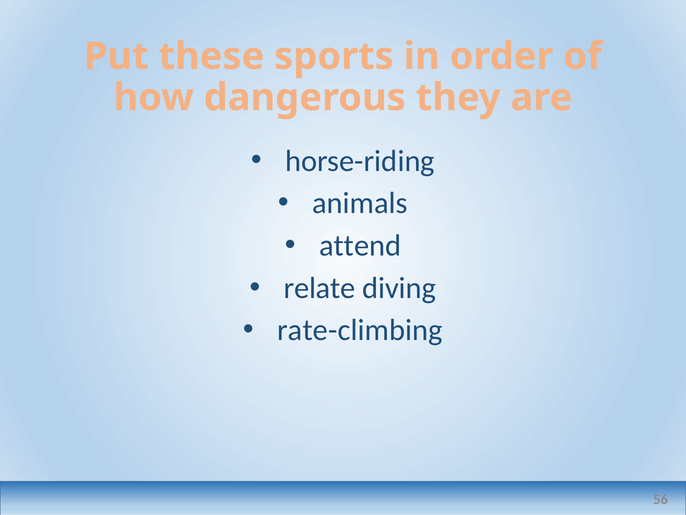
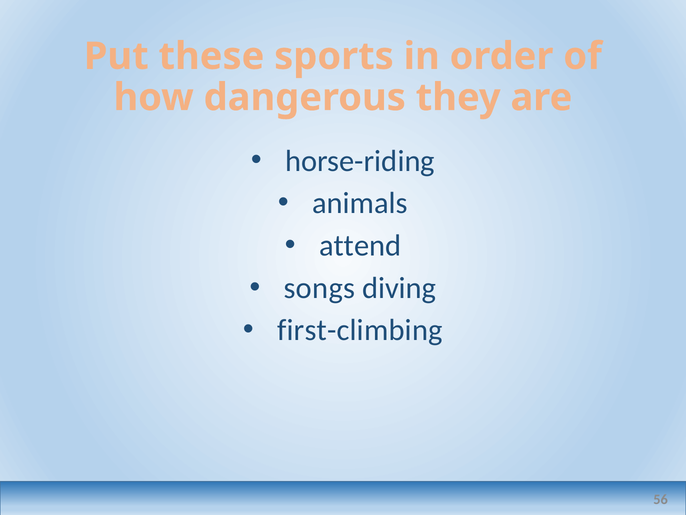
relate: relate -> songs (319, 288)
rate-climbing: rate-climbing -> first-climbing (360, 330)
